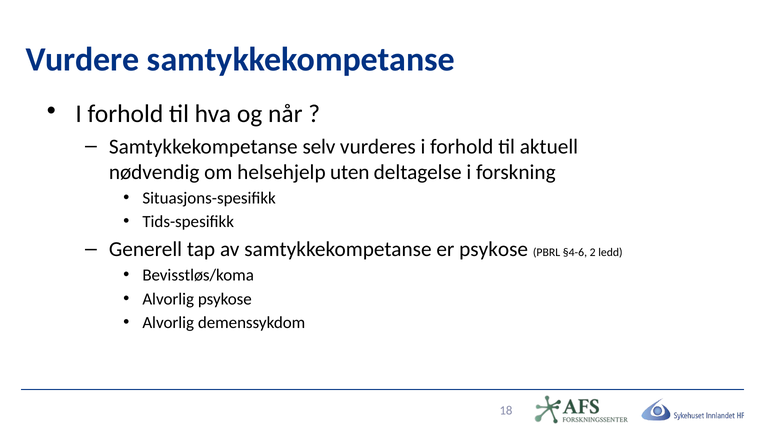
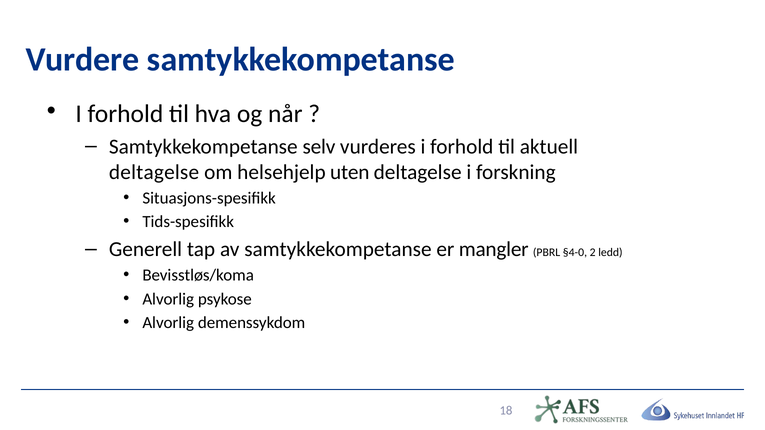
nødvendig: nødvendig -> deltagelse (154, 172)
er psykose: psykose -> mangler (494, 249)
§4-6: §4-6 -> §4-0 (575, 253)
